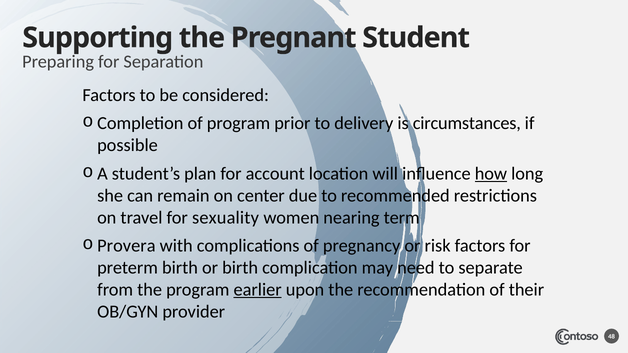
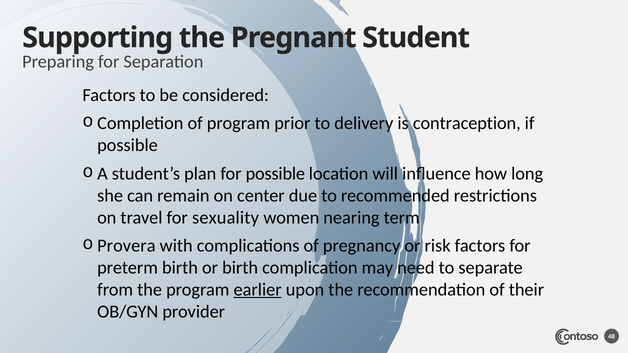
circumstances: circumstances -> contraception (467, 123)
for account: account -> possible (275, 174)
how underline: present -> none (491, 174)
